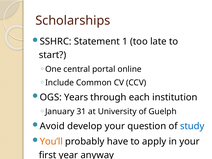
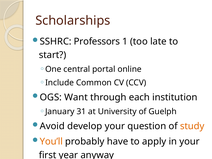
Statement: Statement -> Professors (97, 41)
Years: Years -> Want (76, 97)
study colour: blue -> orange (192, 126)
